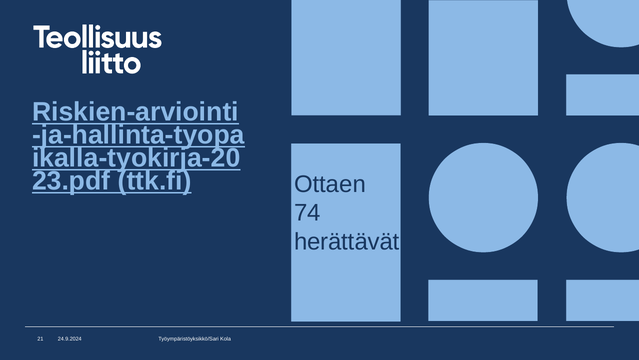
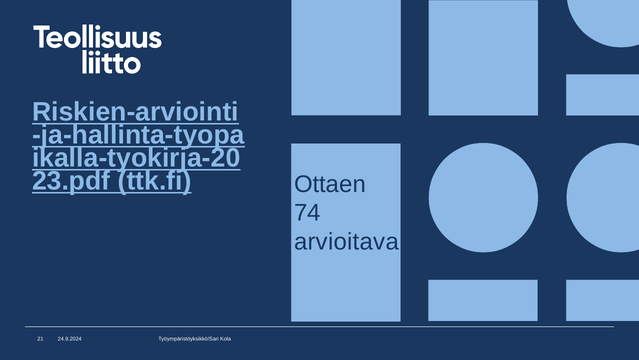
herättävät: herättävät -> arvioitava (347, 241)
